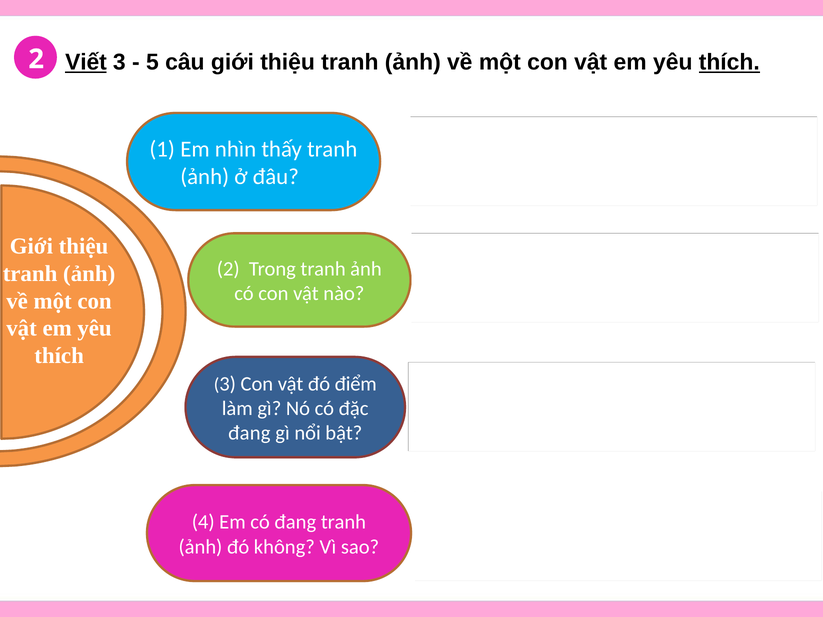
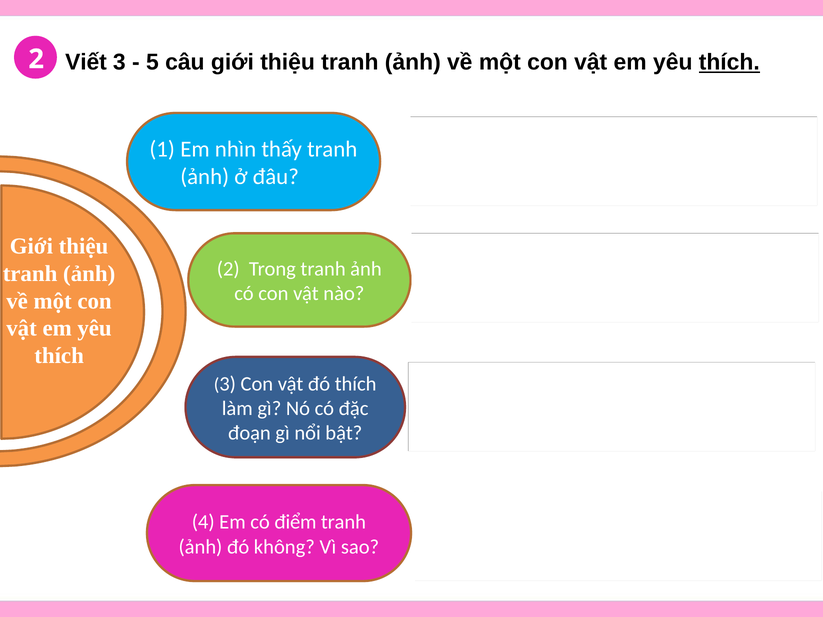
Viết underline: present -> none (86, 62)
đó điểm: điểm -> thích (356, 384)
đang: đang -> đoạn (249, 433)
có đang: đang -> điểm (295, 522)
